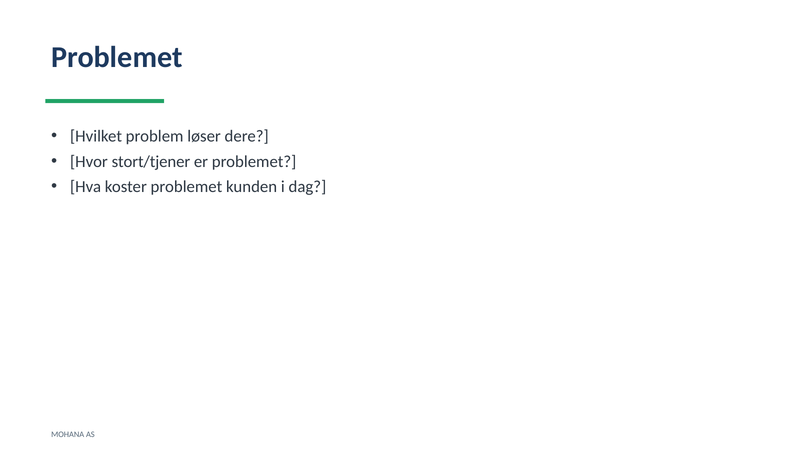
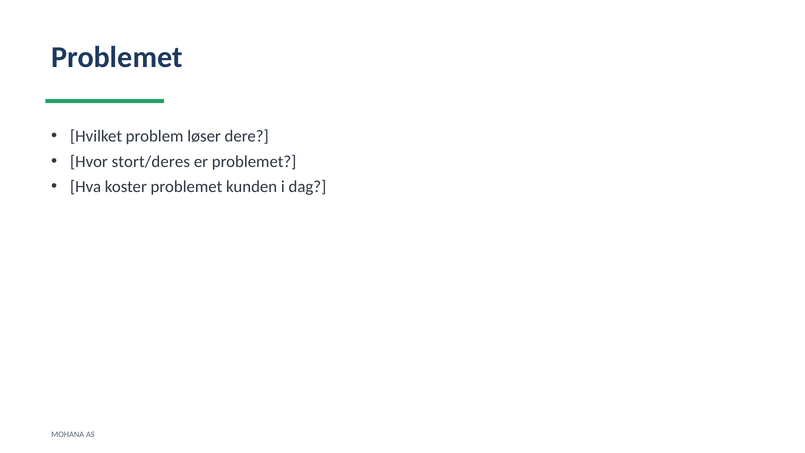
stort/tjener: stort/tjener -> stort/deres (151, 162)
